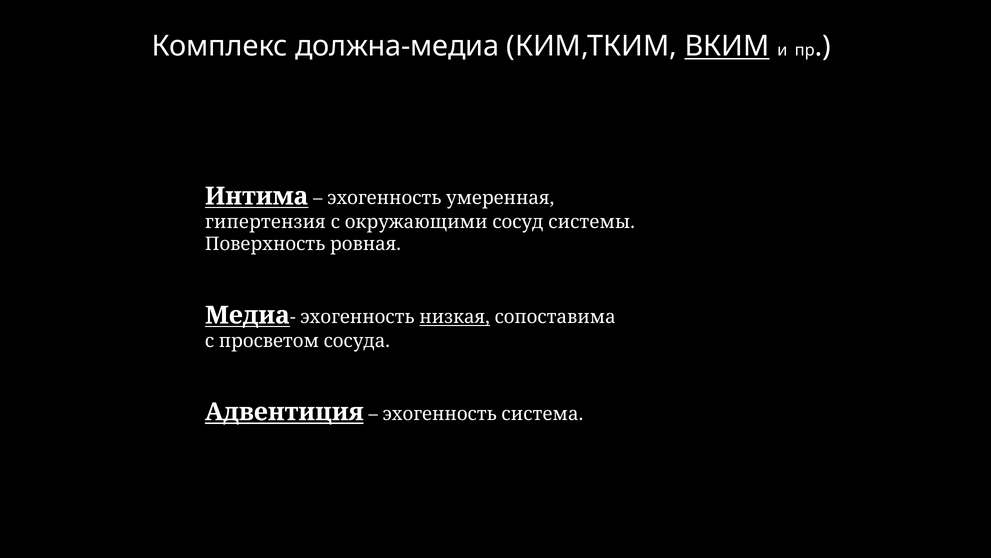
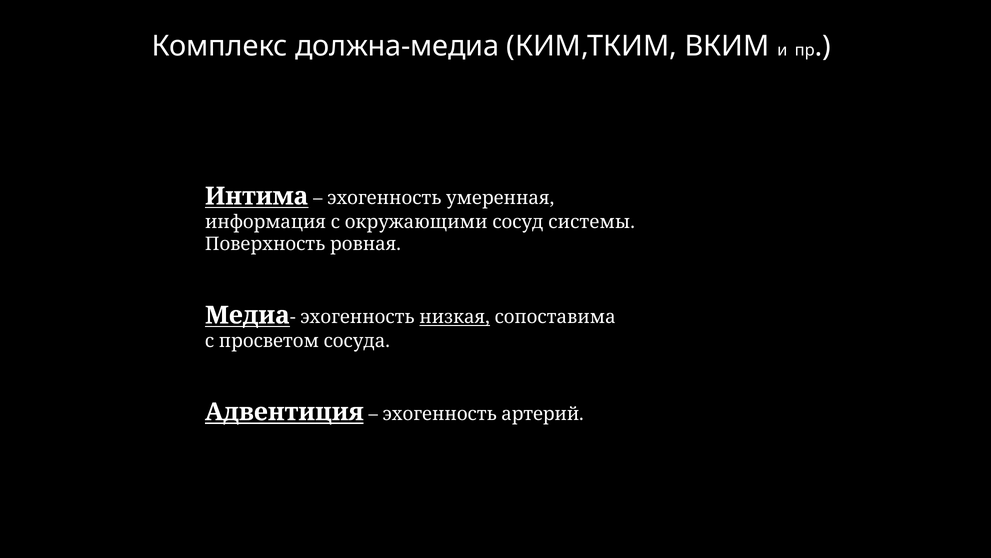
ВКИМ underline: present -> none (727, 46)
гипертензия: гипертензия -> информация (266, 222)
система: система -> артерий (543, 414)
